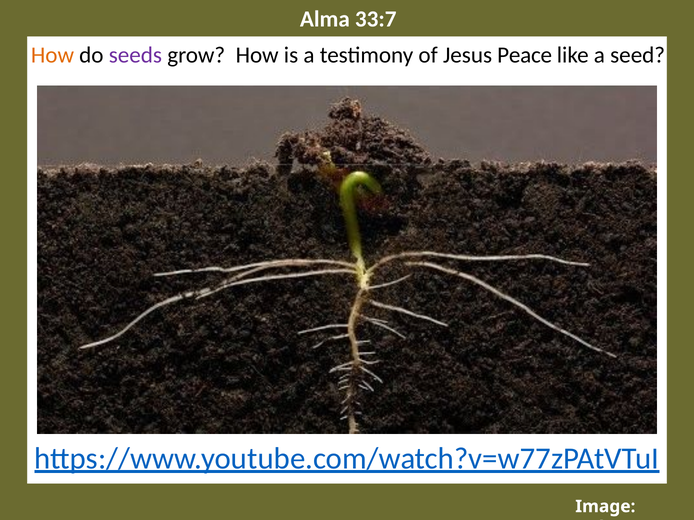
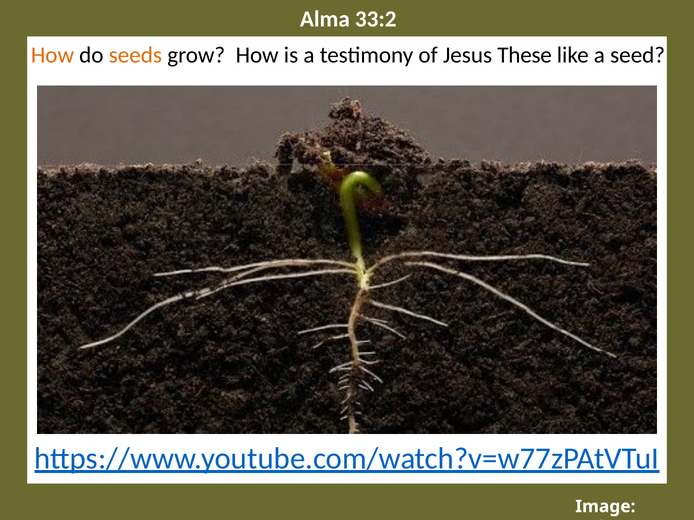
33:7: 33:7 -> 33:2 (376, 19)
seeds colour: purple -> orange (135, 55)
Peace: Peace -> These (525, 55)
